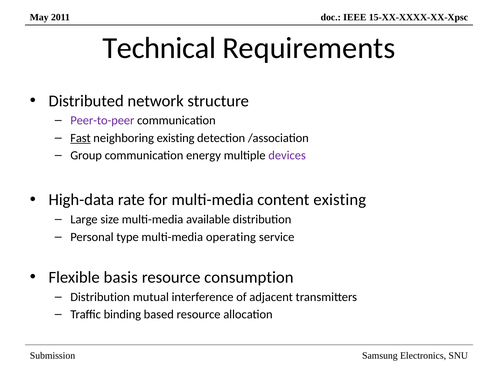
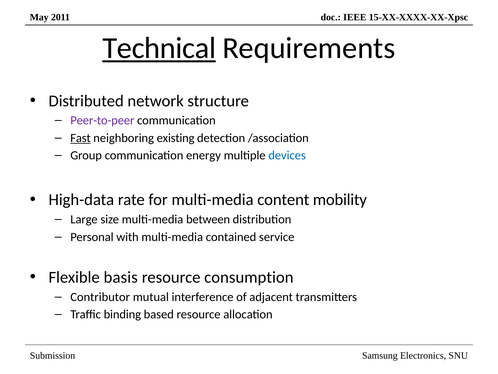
Technical underline: none -> present (159, 48)
devices colour: purple -> blue (287, 155)
content existing: existing -> mobility (340, 200)
available: available -> between (208, 219)
type: type -> with (128, 237)
operating: operating -> contained (231, 237)
Distribution: Distribution -> Contributor (100, 297)
